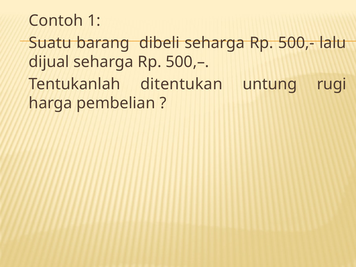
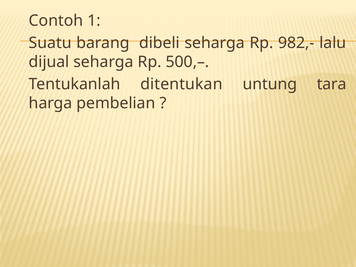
500,-: 500,- -> 982,- (296, 43)
rugi: rugi -> tara (332, 84)
